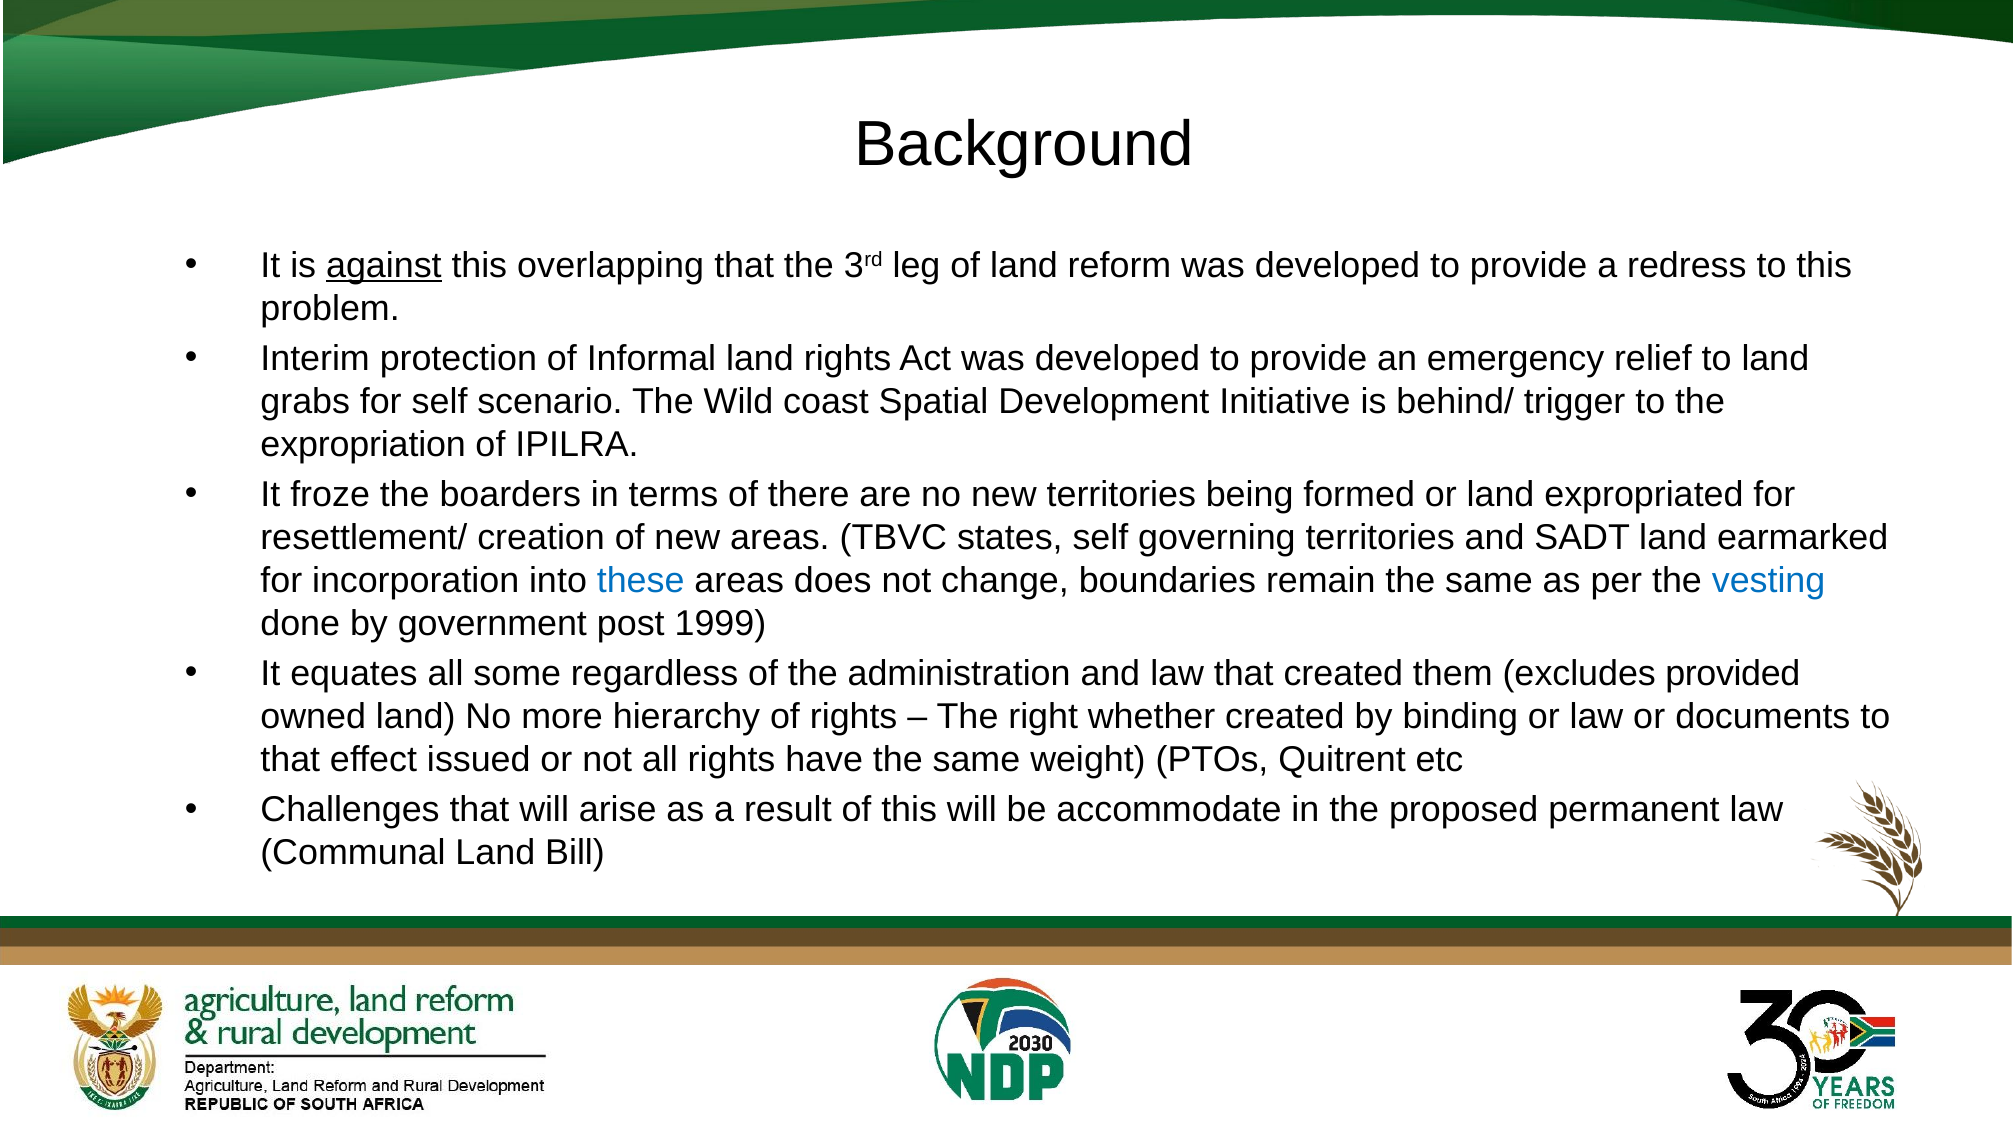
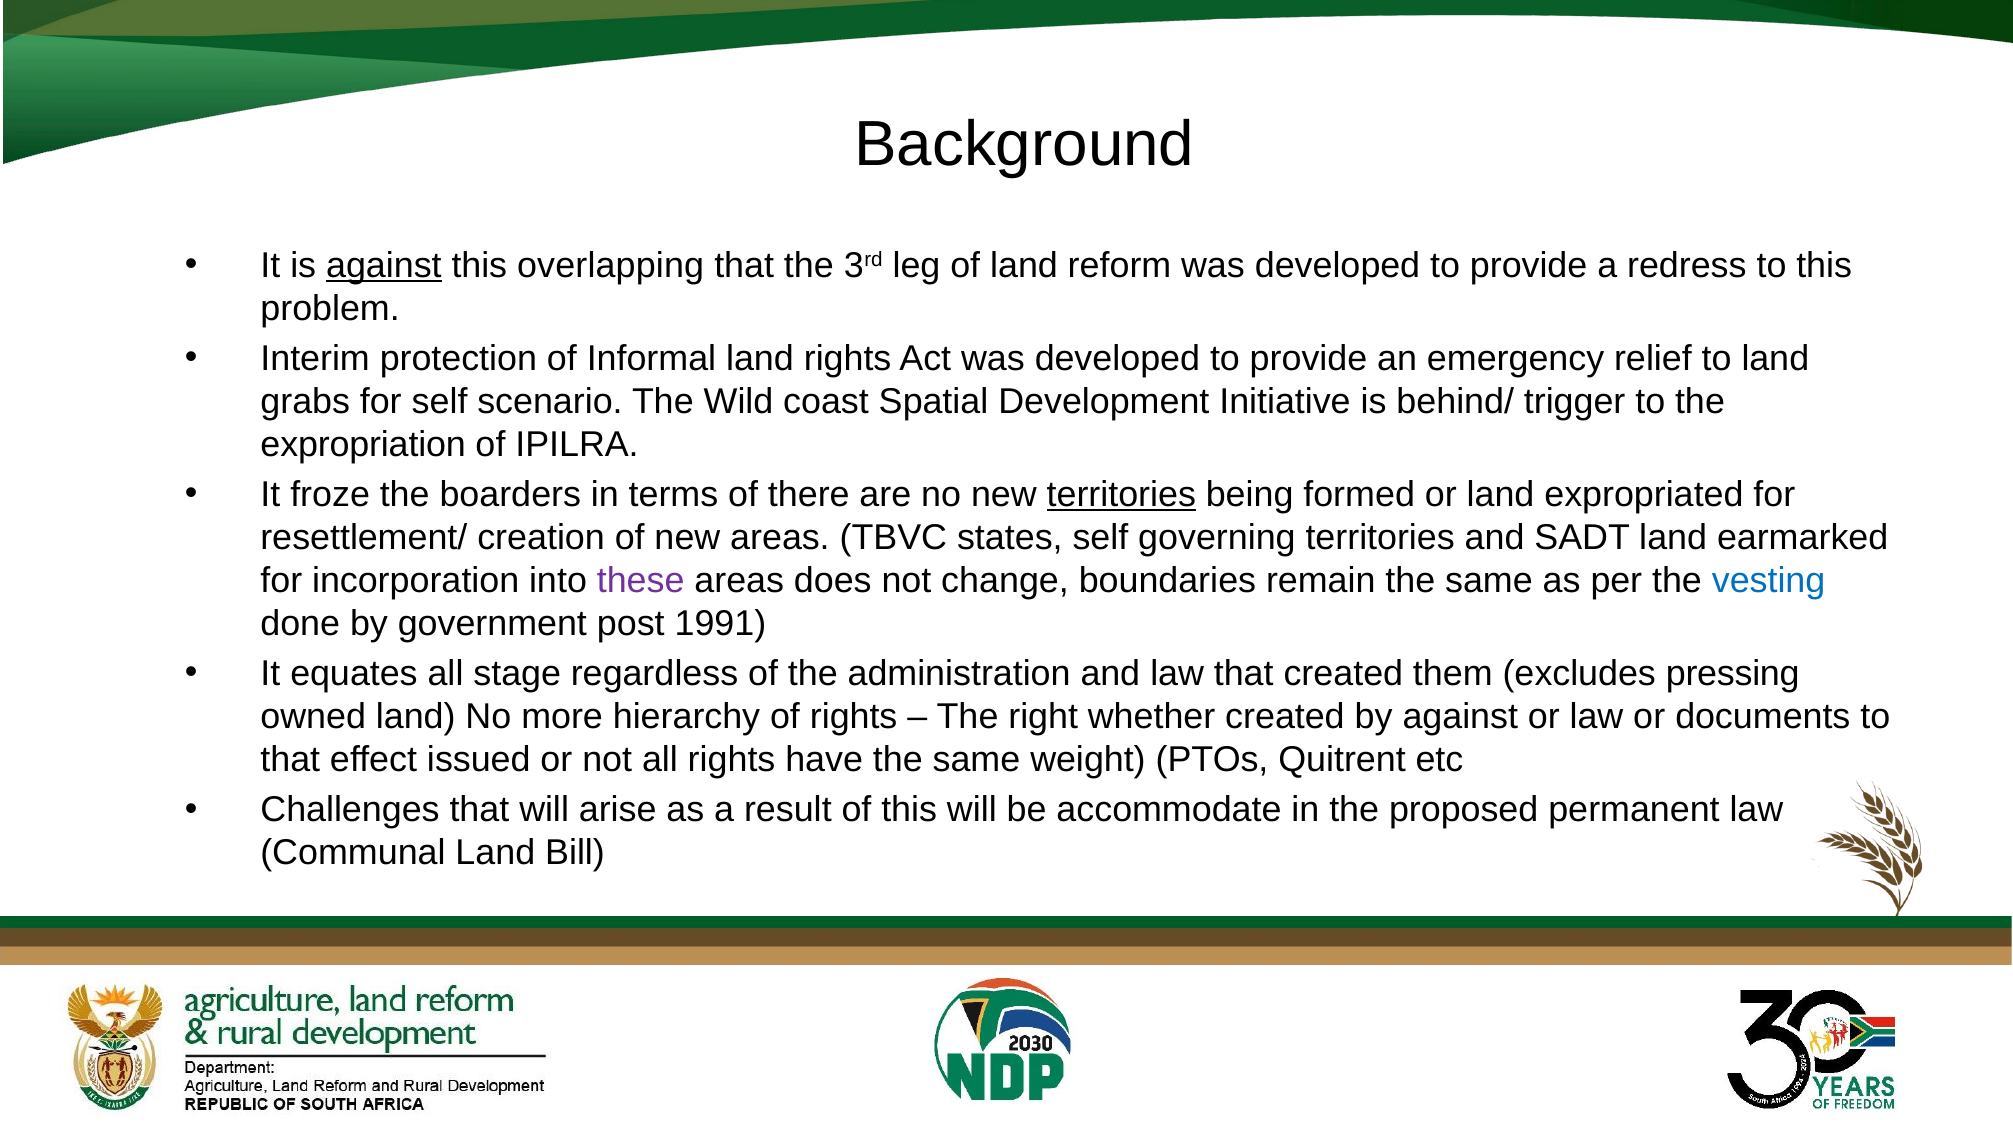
territories underline: none -> present (1121, 495)
these colour: blue -> purple (641, 581)
1999: 1999 -> 1991 (720, 624)
some: some -> stage (517, 674)
provided: provided -> pressing (1733, 674)
by binding: binding -> against (1460, 717)
